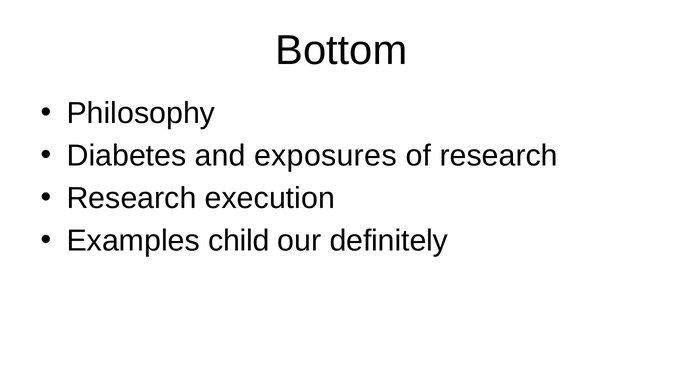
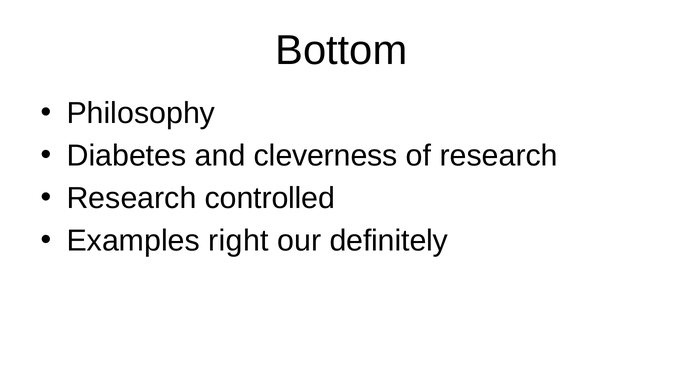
exposures: exposures -> cleverness (326, 156)
execution: execution -> controlled (270, 198)
child: child -> right (239, 241)
